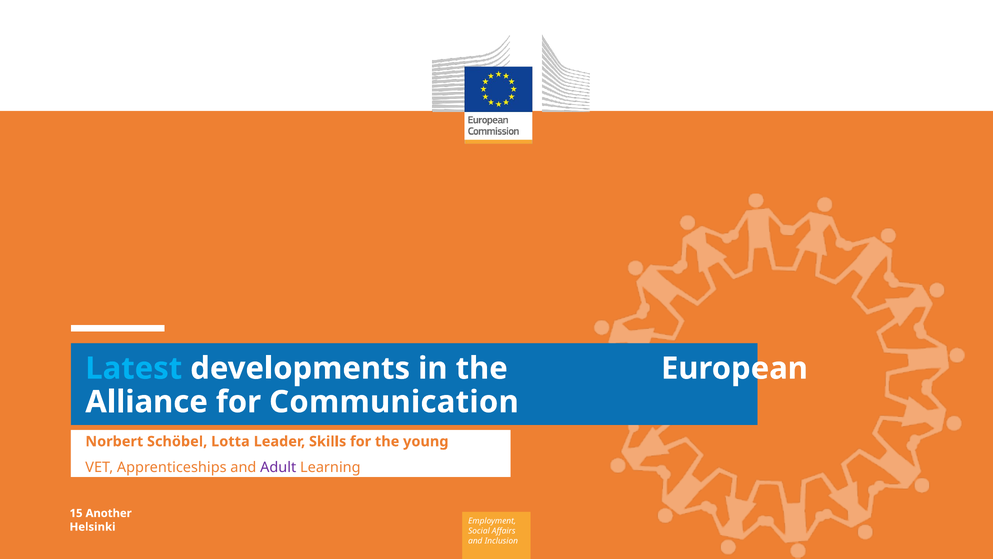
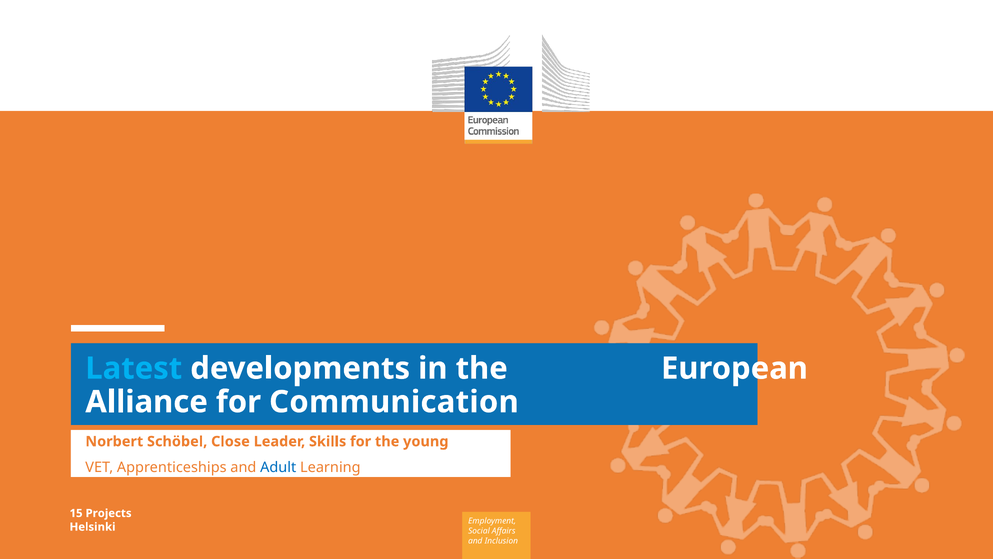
Lotta: Lotta -> Close (230, 441)
Adult colour: purple -> blue (278, 467)
Another: Another -> Projects (109, 513)
